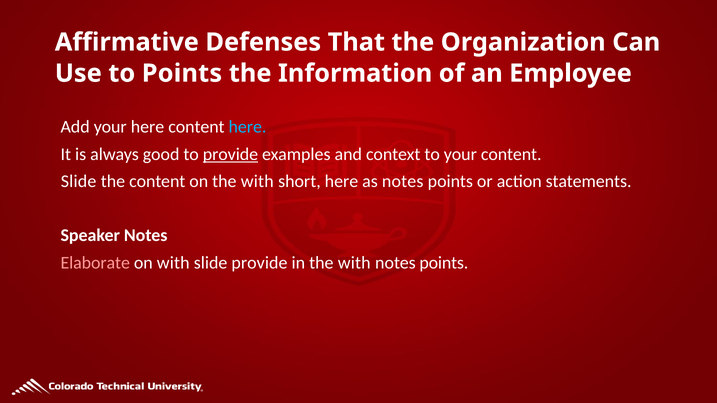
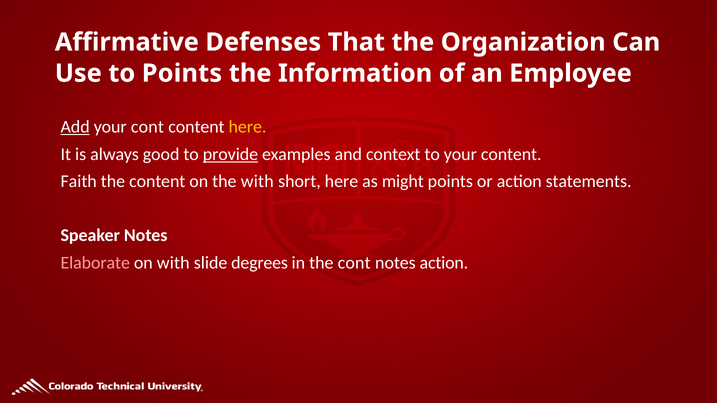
Add underline: none -> present (75, 127)
your here: here -> cont (147, 127)
here colour: light blue -> yellow (247, 127)
Slide: Slide -> Faith (79, 181)
as notes: notes -> might (403, 181)
slide provide: provide -> degrees (260, 263)
in the with: with -> cont (354, 263)
points: points -> action (444, 263)
